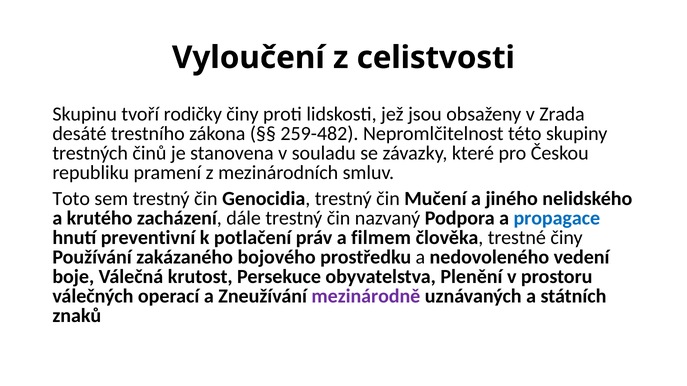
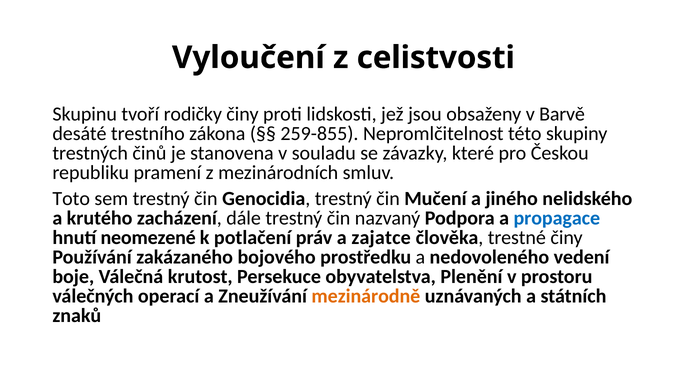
Zrada: Zrada -> Barvě (562, 114)
259-482: 259-482 -> 259-855 (319, 134)
preventivní: preventivní -> neomezené (148, 238)
filmem: filmem -> zajatce (381, 238)
mezinárodně colour: purple -> orange (366, 296)
